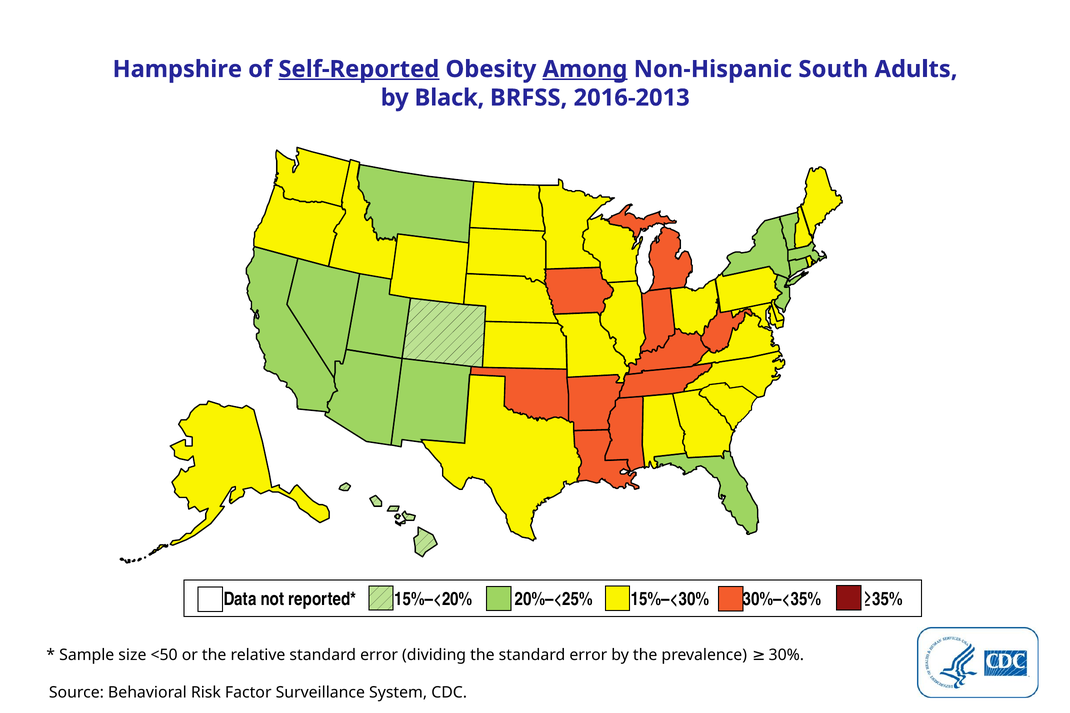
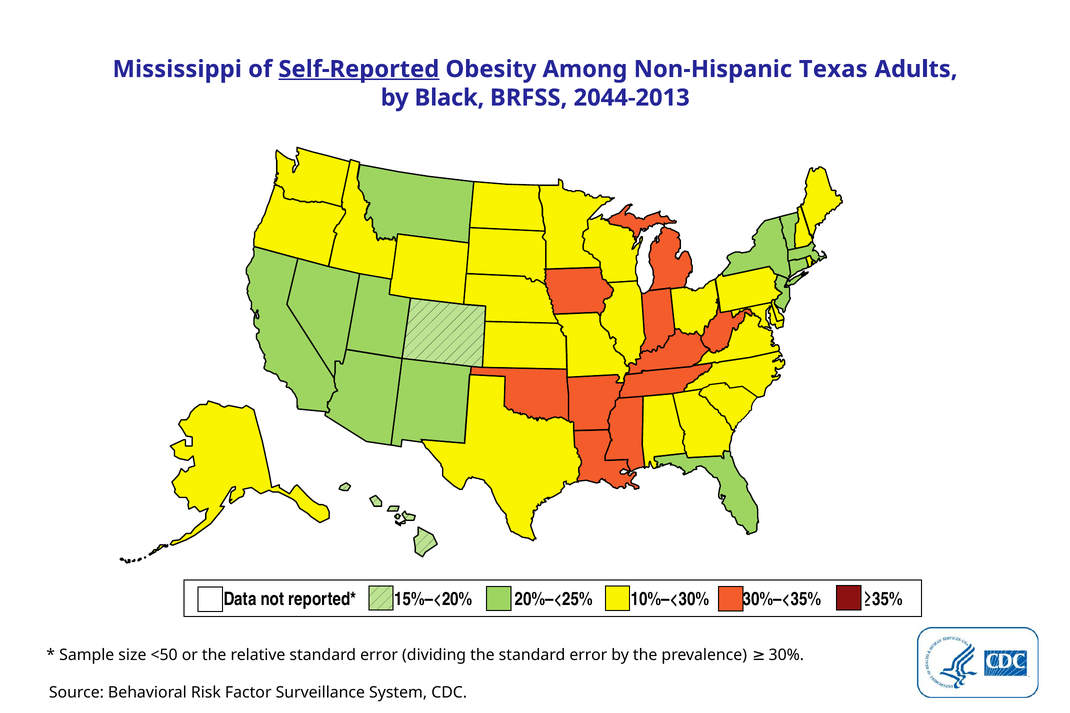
Hampshire: Hampshire -> Mississippi (177, 69)
Among underline: present -> none (585, 69)
South: South -> Texas (833, 69)
2016-2013: 2016-2013 -> 2044-2013 (632, 98)
15%–<30%: 15%–<30% -> 10%–<30% (670, 599)
